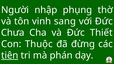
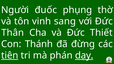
nhập: nhập -> đuốc (46, 10)
Chưa: Chưa -> Thân (13, 33)
Thuộc: Thuộc -> Thánh (39, 44)
dạy underline: none -> present (84, 56)
